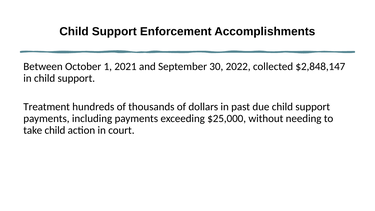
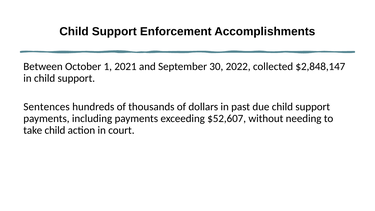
Treatment: Treatment -> Sentences (47, 107)
$25,000: $25,000 -> $52,607 (227, 118)
